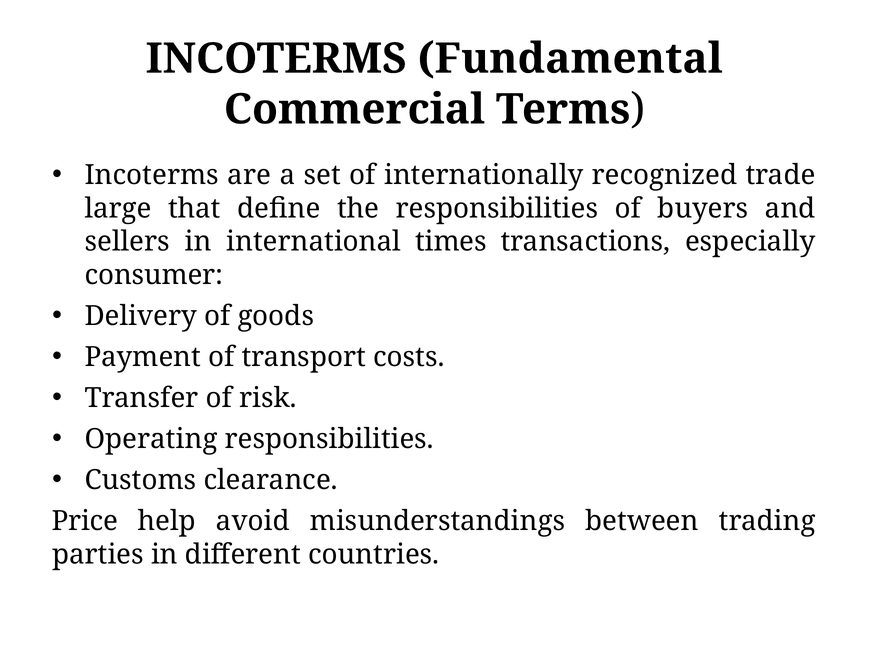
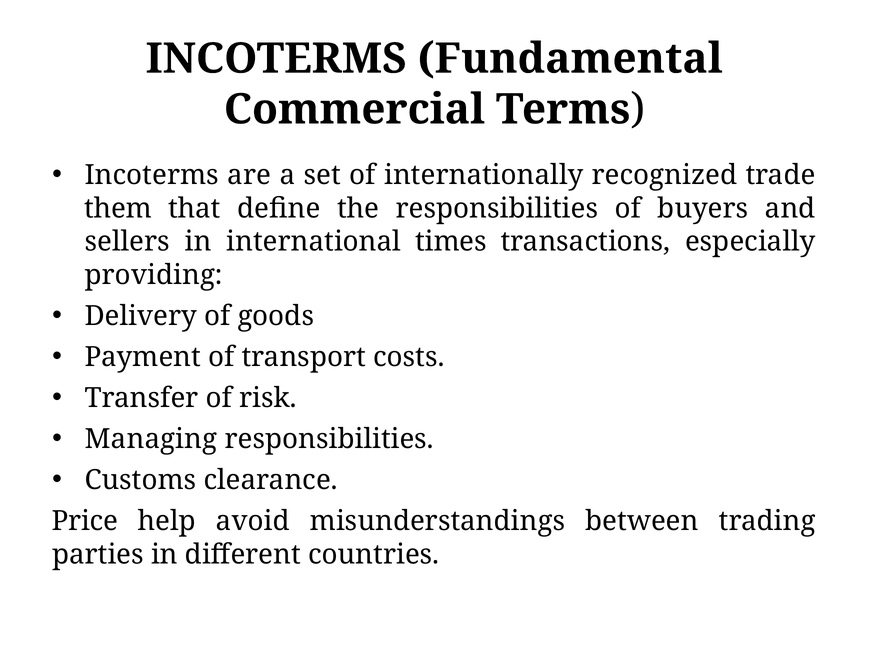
large: large -> them (118, 208)
consumer: consumer -> providing (154, 275)
Operating: Operating -> Managing (151, 439)
